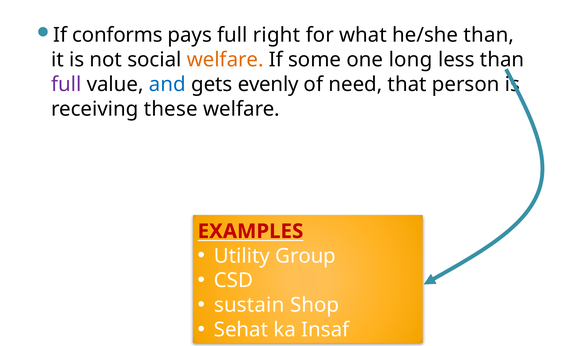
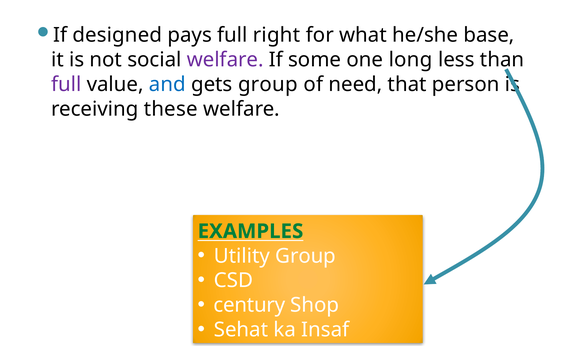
conforms: conforms -> designed (117, 35)
he/she than: than -> base (489, 35)
welfare colour: orange -> purple (225, 60)
gets evenly: evenly -> group (268, 84)
EXAMPLES colour: red -> green (250, 231)
sustain: sustain -> century (249, 305)
